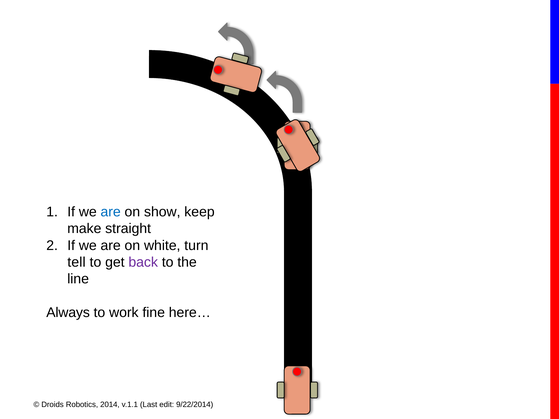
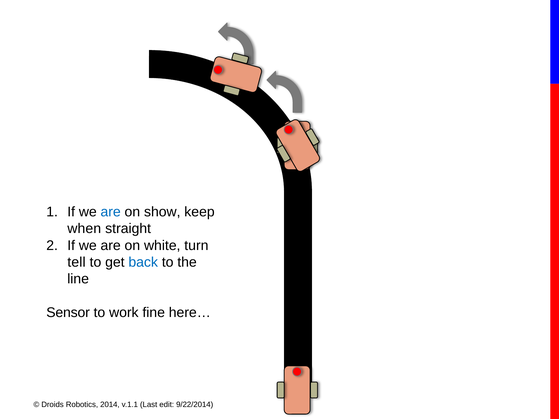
make: make -> when (84, 229)
back colour: purple -> blue (143, 262)
Always: Always -> Sensor (68, 313)
